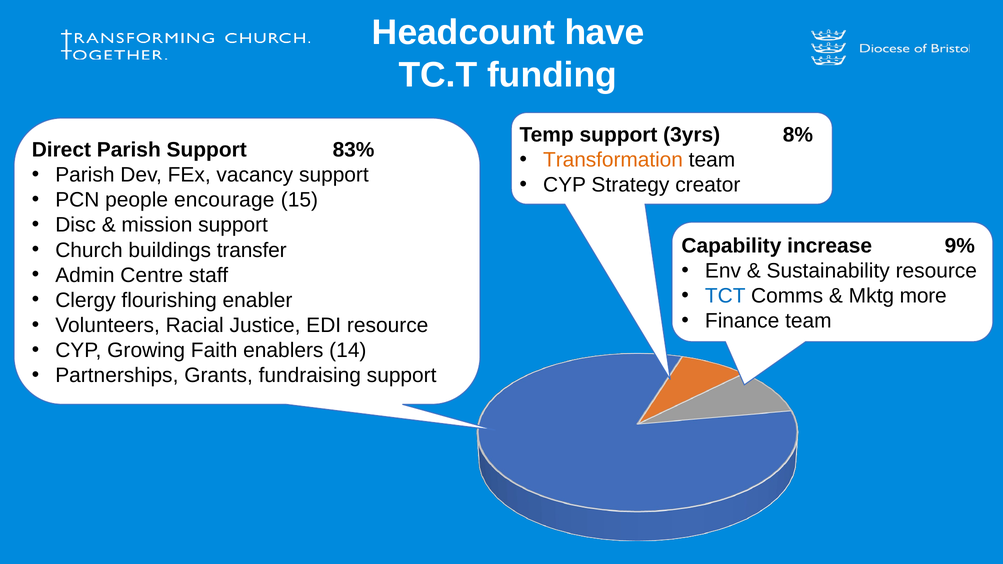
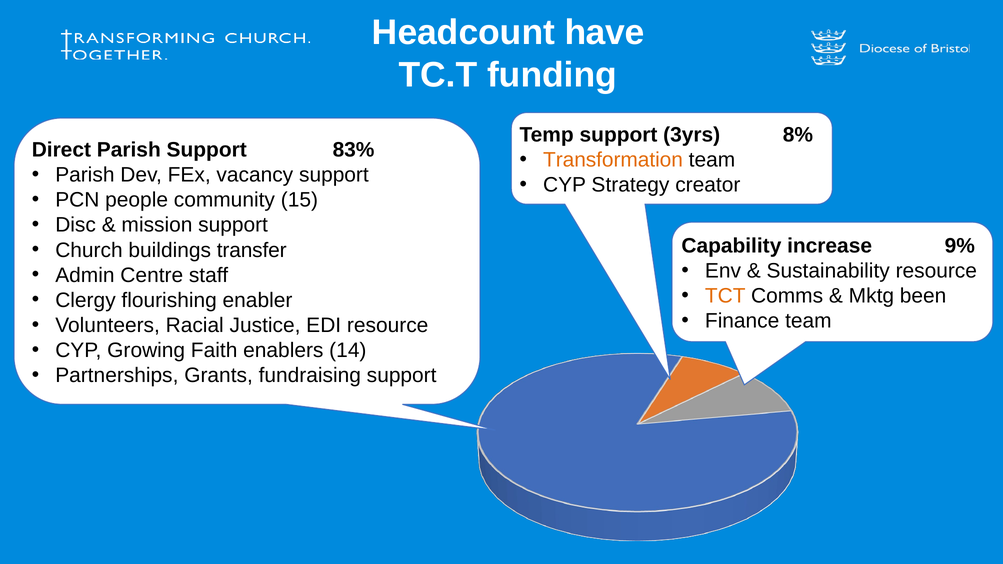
encourage: encourage -> community (224, 200)
TCT colour: blue -> orange (725, 296)
more: more -> been (923, 296)
